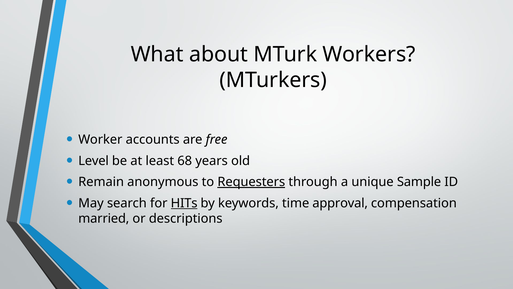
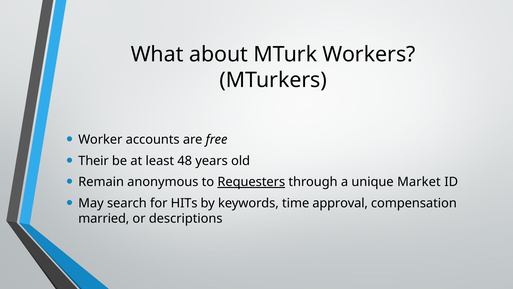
Level: Level -> Their (94, 161)
68: 68 -> 48 (185, 161)
Sample: Sample -> Market (419, 182)
HITs underline: present -> none (184, 203)
